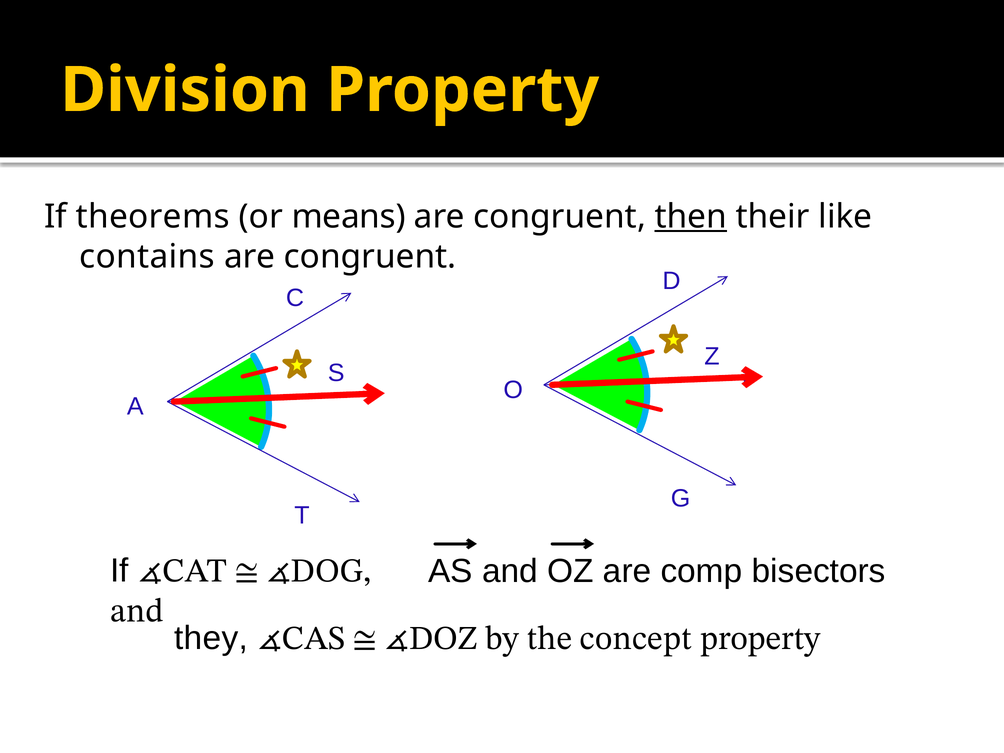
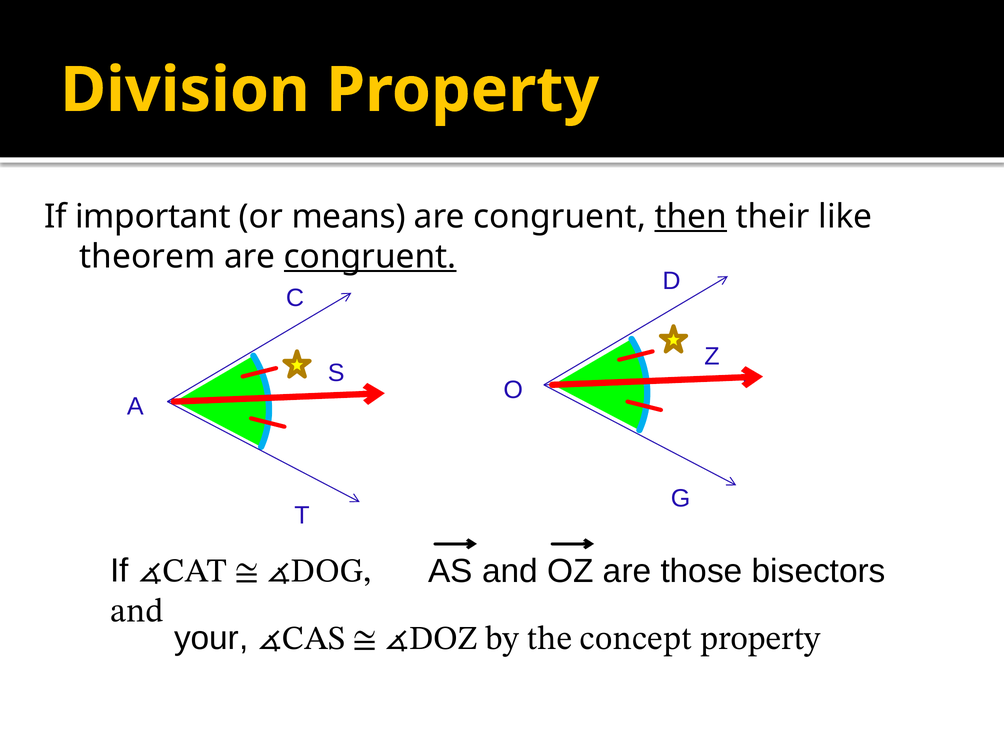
theorems: theorems -> important (153, 217)
contains: contains -> theorem (147, 257)
congruent underline: none -> present (370, 257)
comp: comp -> those (701, 571)
they: they -> your (211, 638)
